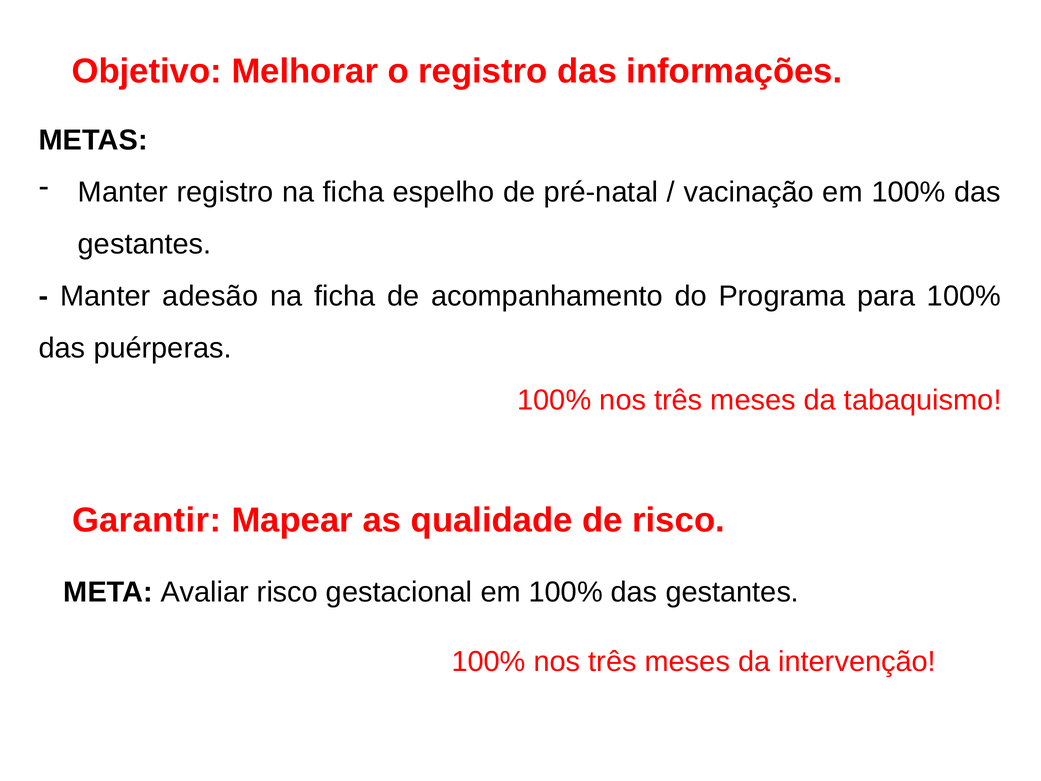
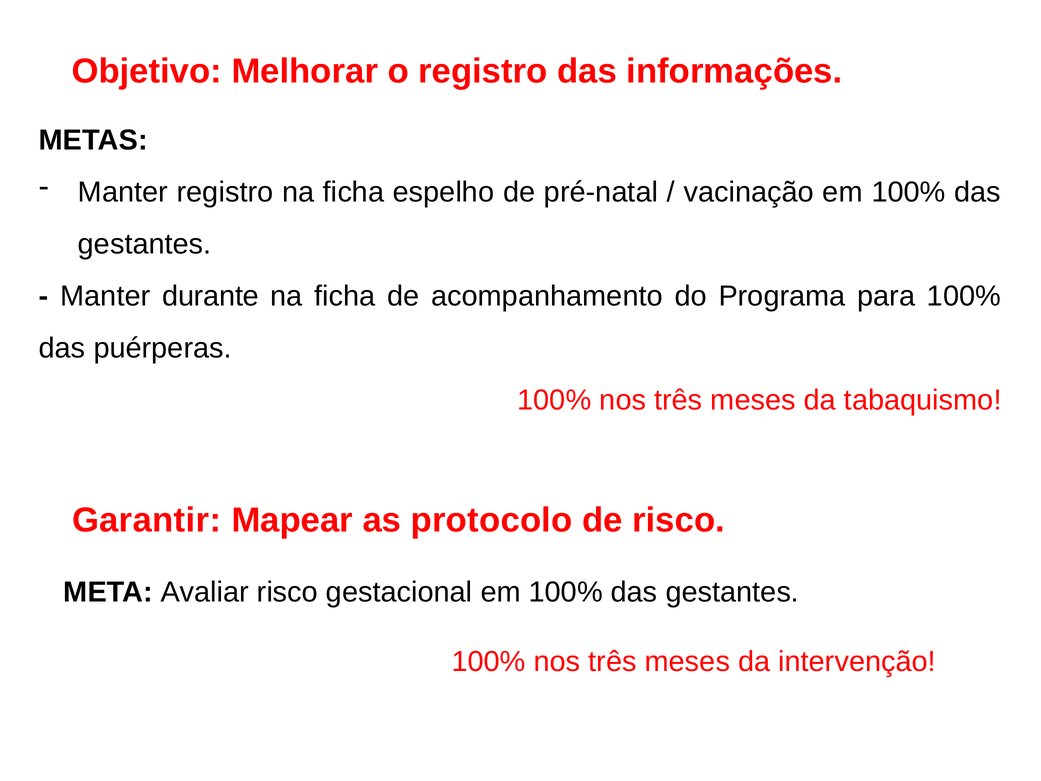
adesão: adesão -> durante (211, 296)
qualidade: qualidade -> protocolo (492, 520)
